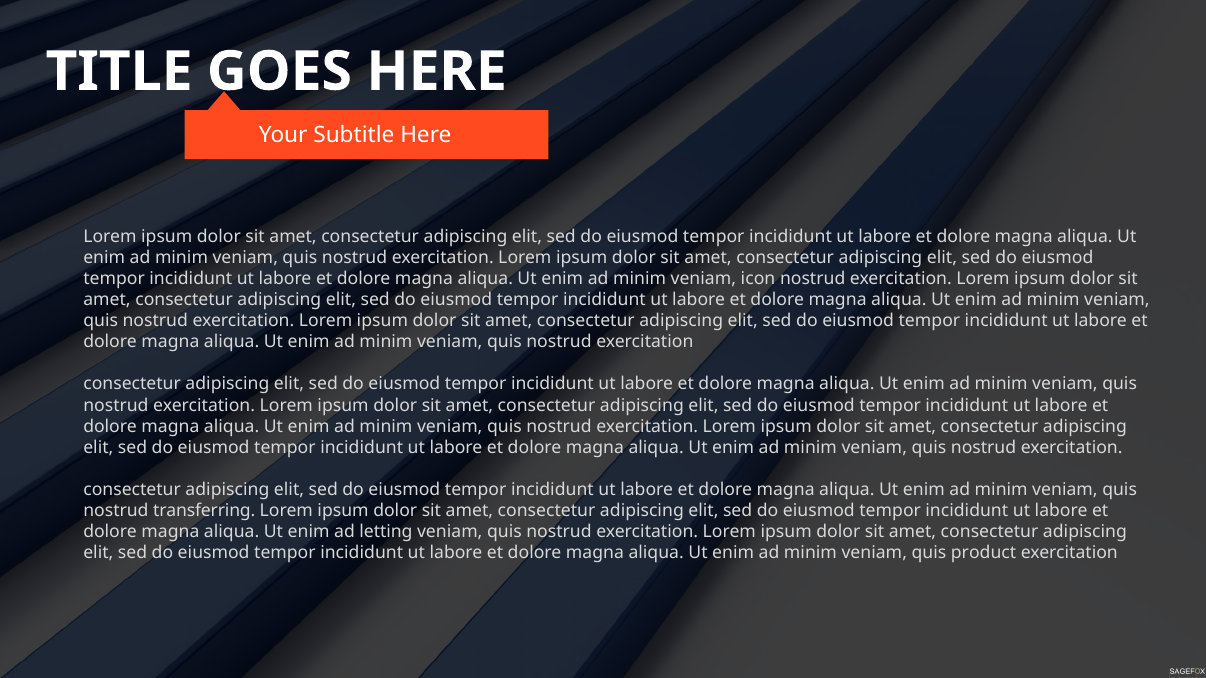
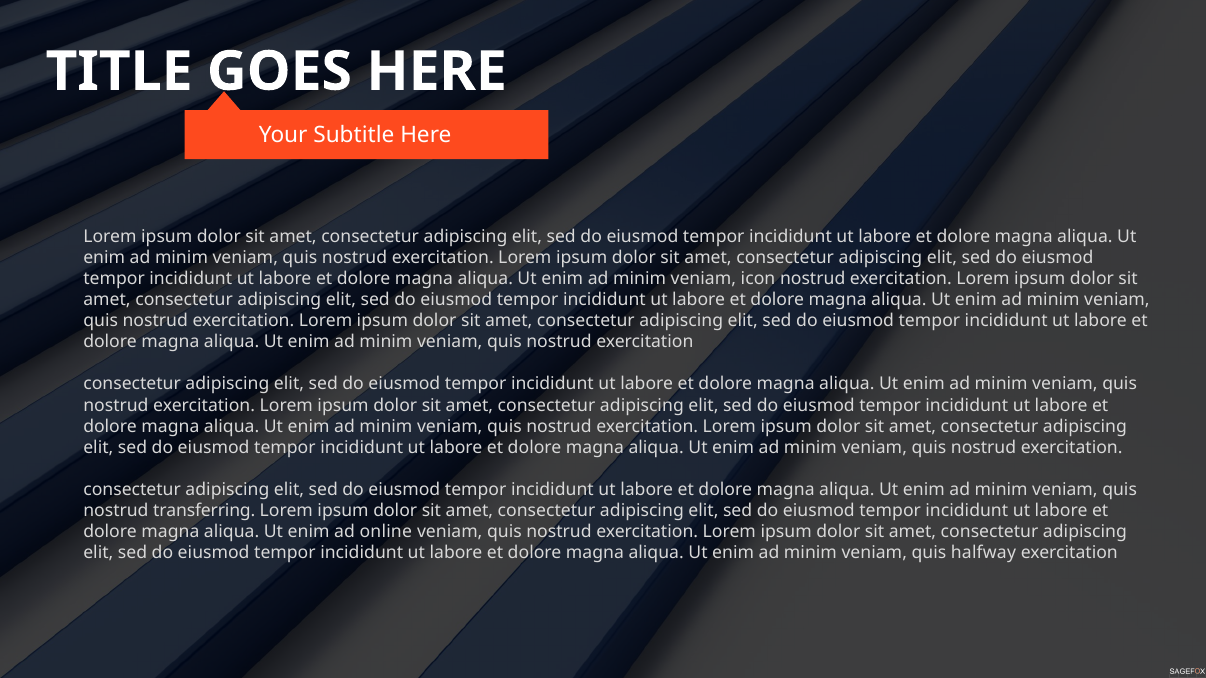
letting: letting -> online (386, 532)
product: product -> halfway (983, 553)
